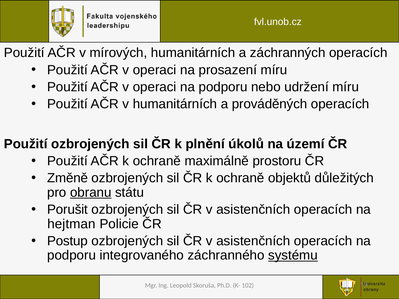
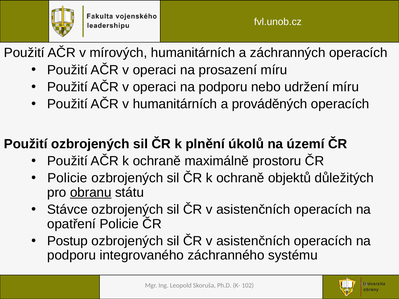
Změně: Změně -> Policie (67, 178)
Porušit: Porušit -> Stávce (67, 210)
hejtman: hejtman -> opatření (72, 224)
systému underline: present -> none (293, 256)
